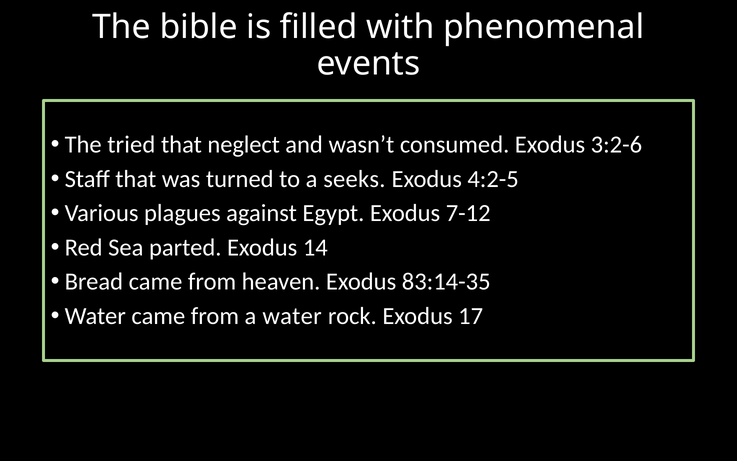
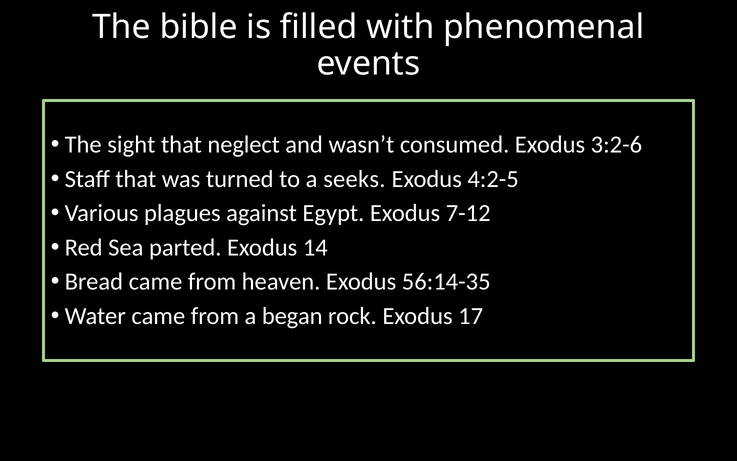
tried: tried -> sight (131, 145)
83:14-35: 83:14-35 -> 56:14-35 (446, 281)
a water: water -> began (292, 316)
